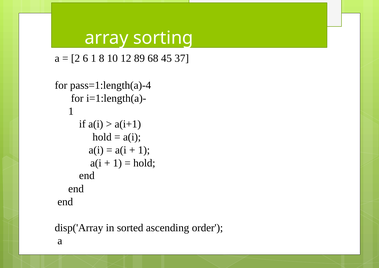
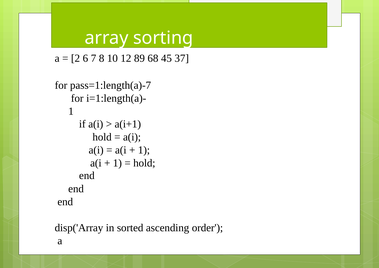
6 1: 1 -> 7 (94, 58)
pass=1:length(a)-4: pass=1:length(a)-4 -> pass=1:length(a)-7 (111, 85)
